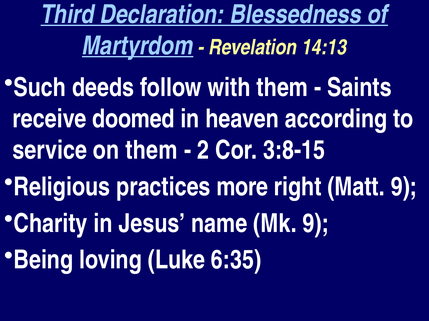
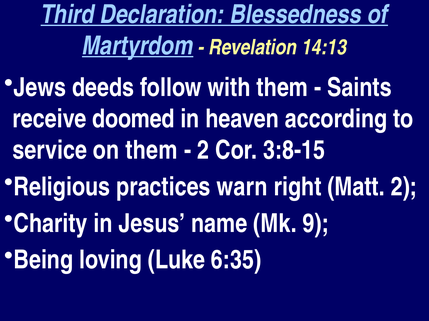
Such: Such -> Jews (40, 88)
more: more -> warn (242, 187)
Matt 9: 9 -> 2 (404, 187)
